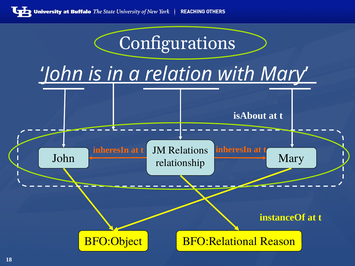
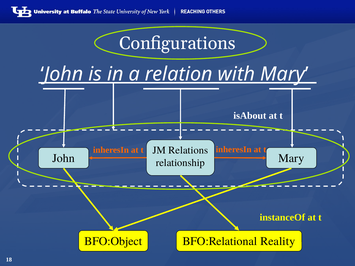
Reason: Reason -> Reality (278, 241)
